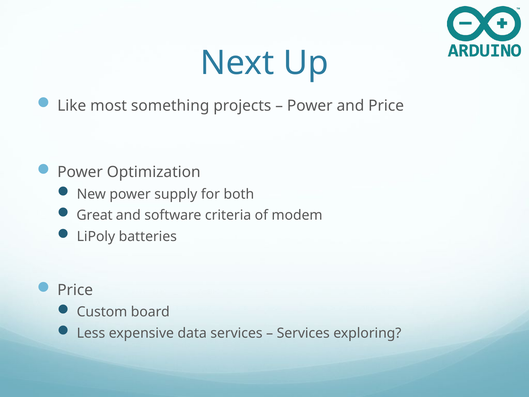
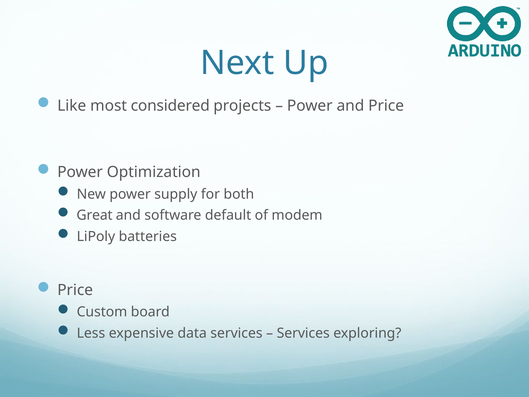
something: something -> considered (170, 106)
criteria: criteria -> default (228, 215)
